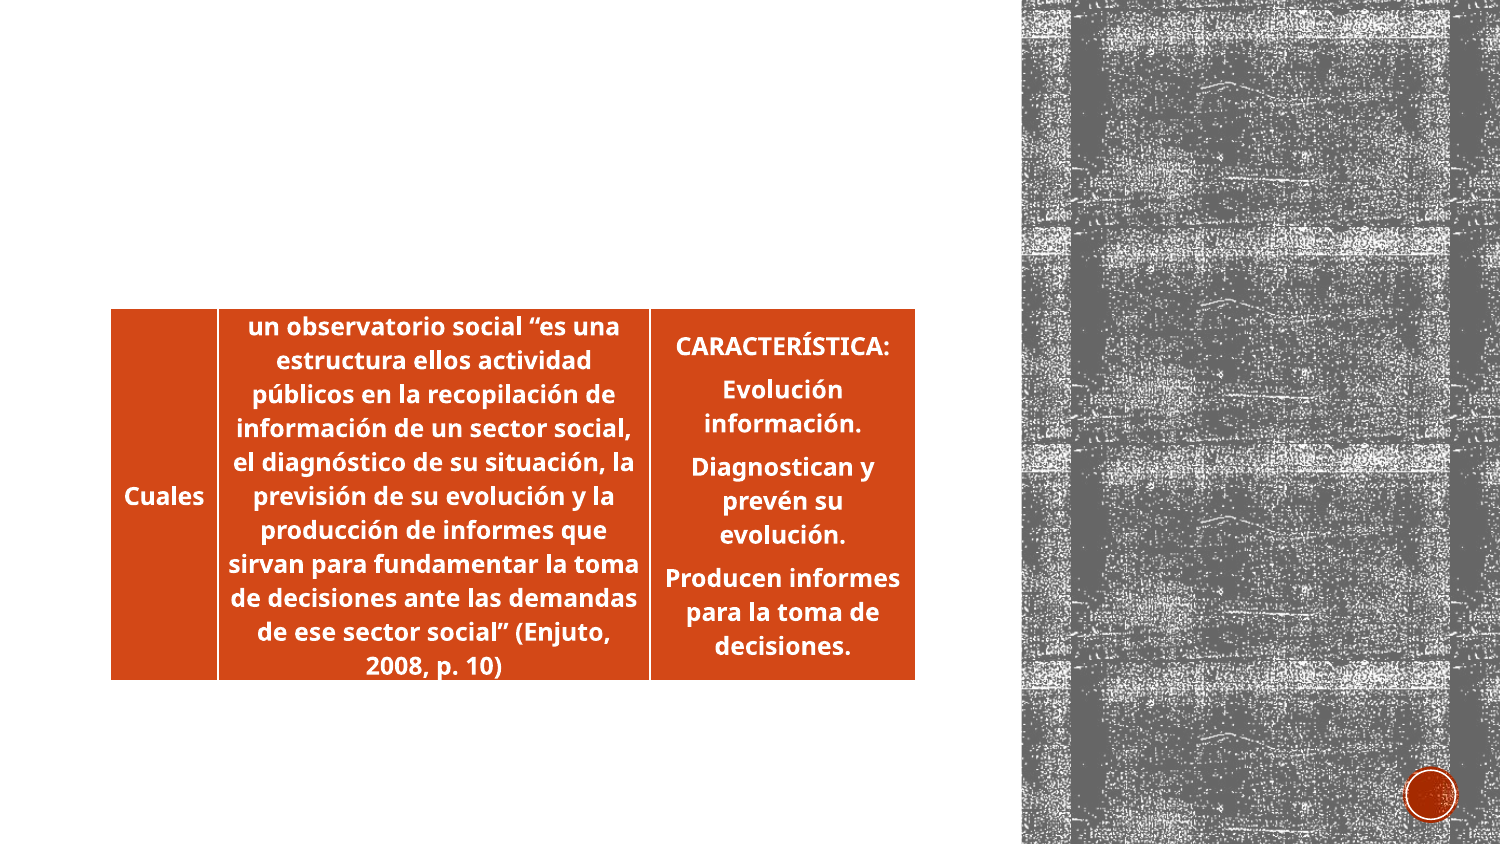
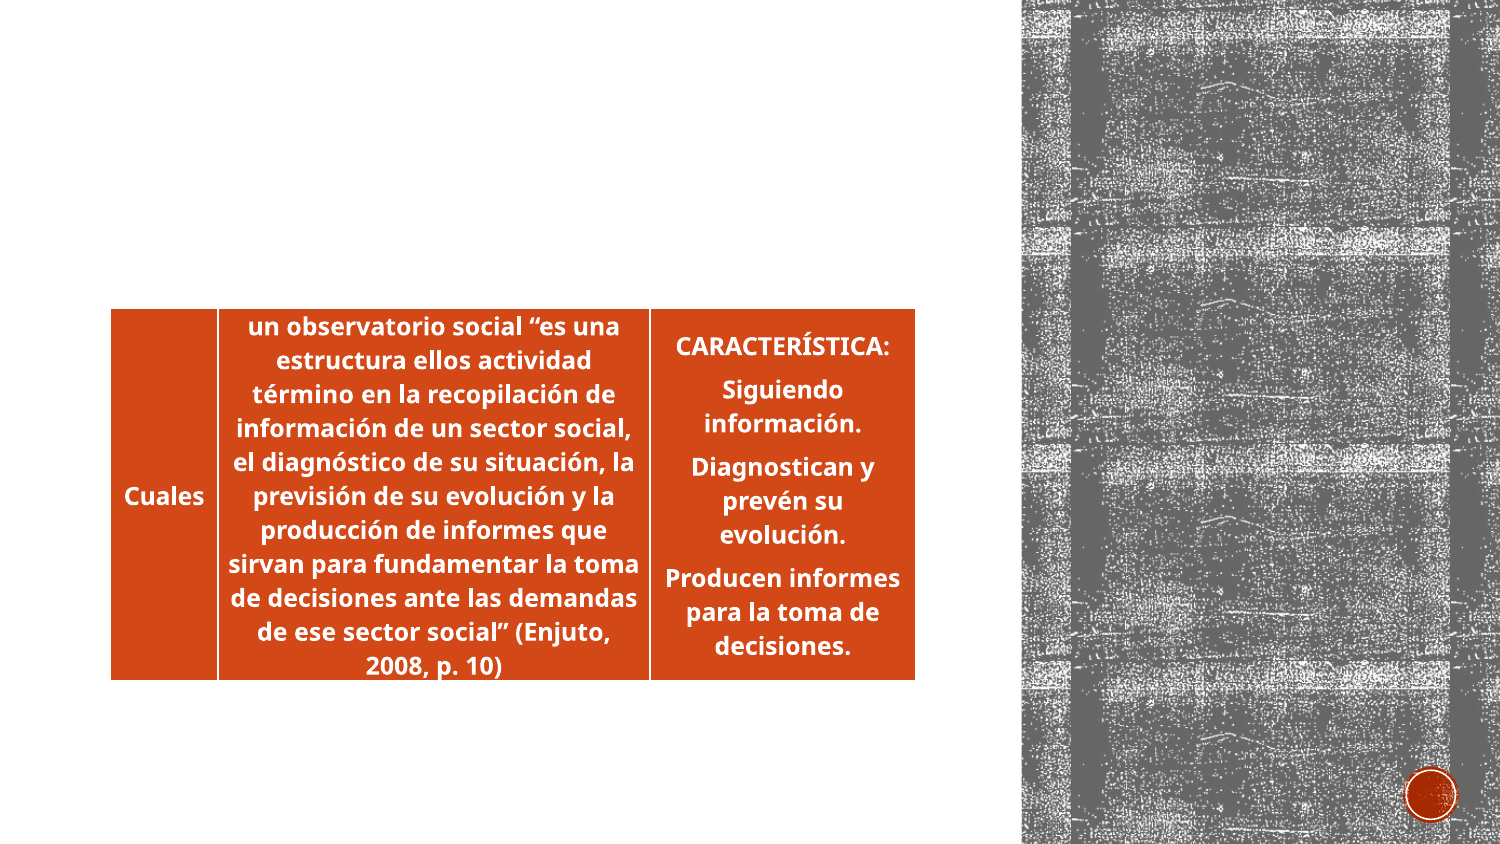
Evolución: Evolución -> Siguiendo (783, 390)
públicos: públicos -> término (303, 395)
